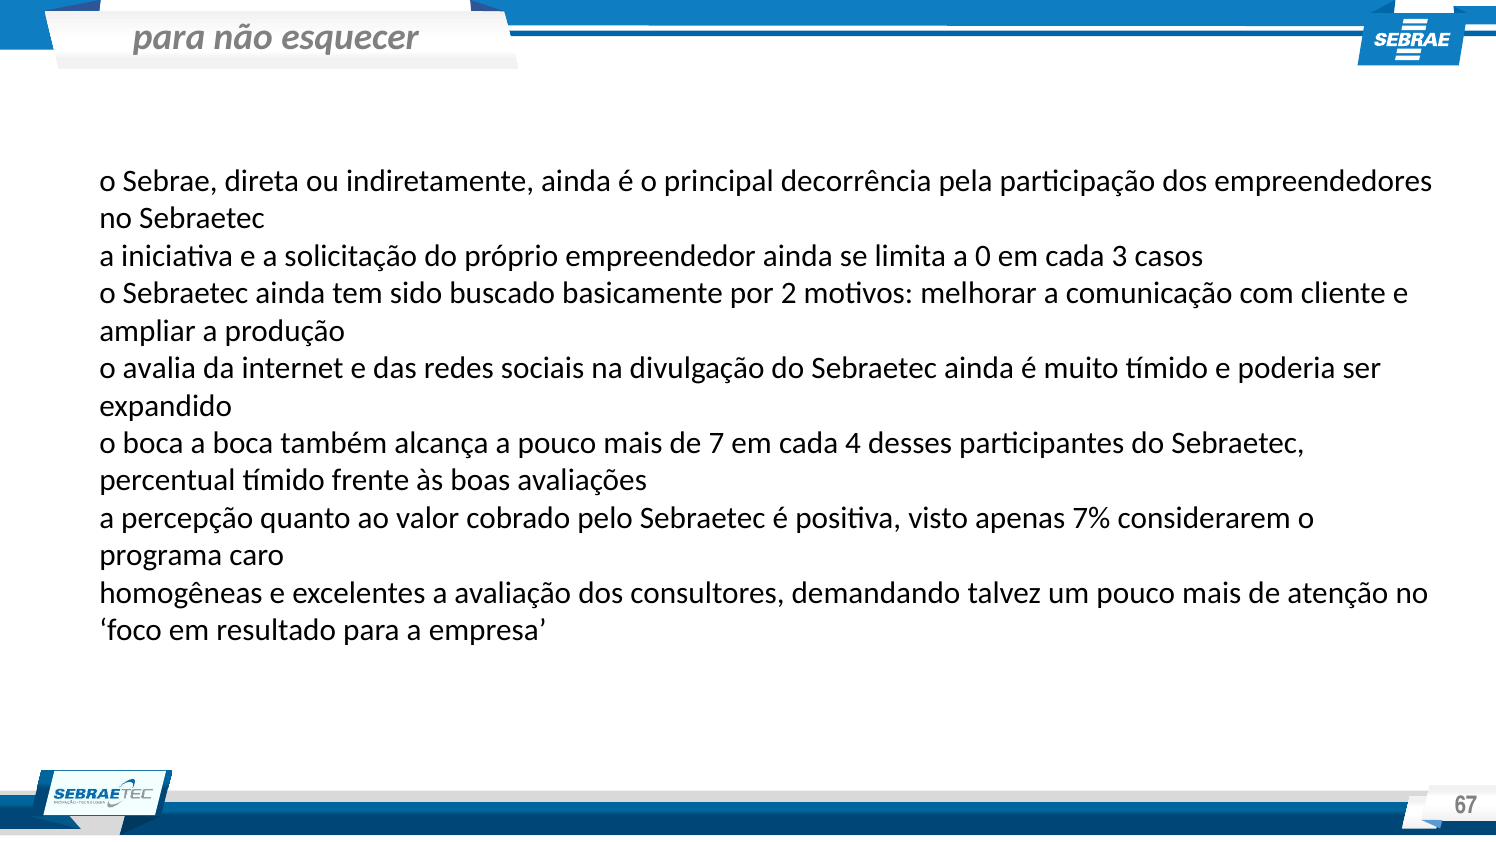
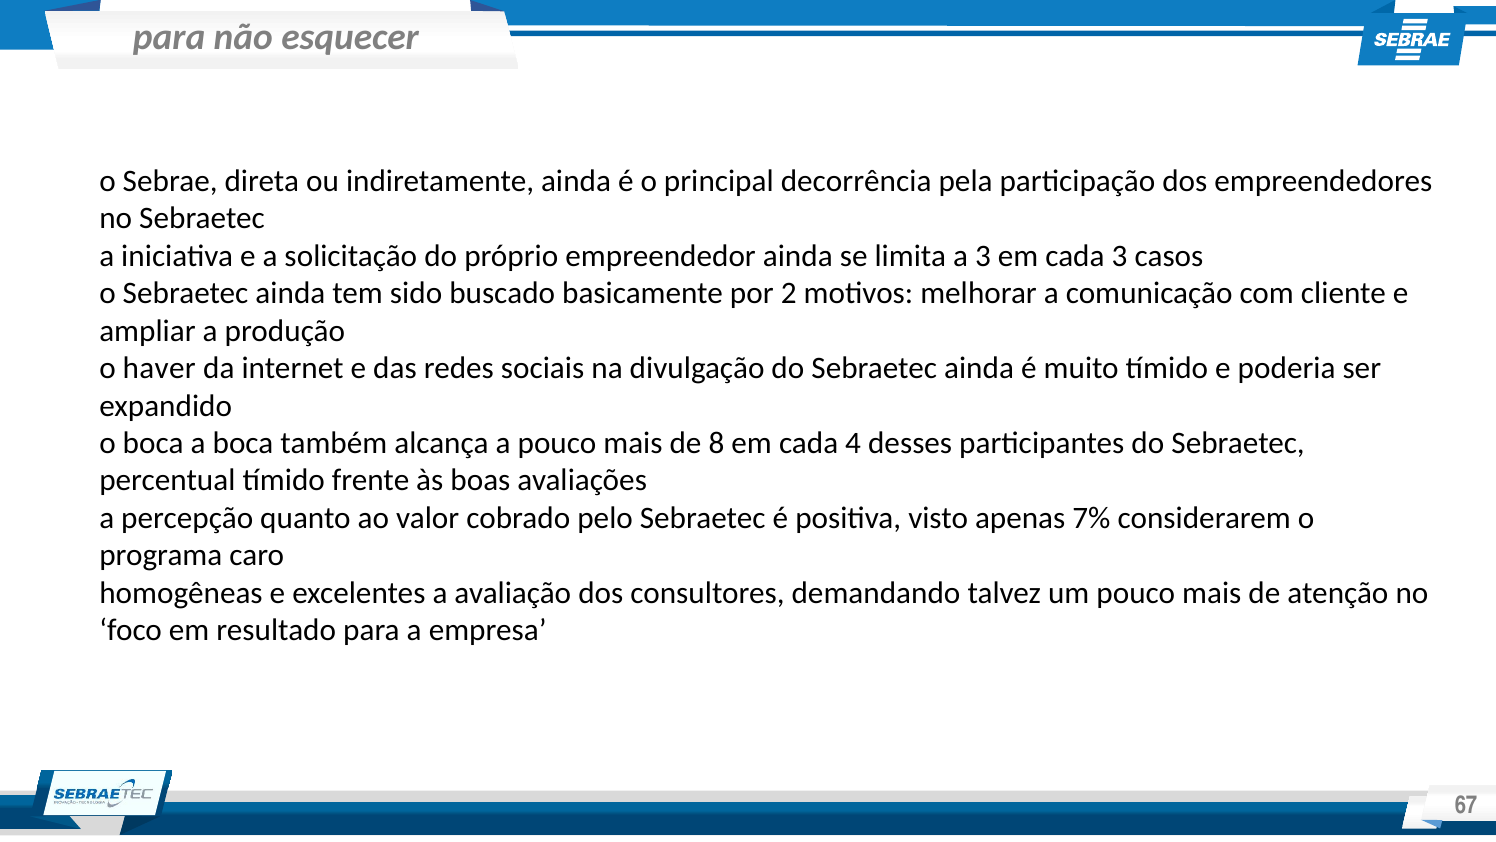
a 0: 0 -> 3 (983, 256)
avalia: avalia -> haver (159, 368)
7: 7 -> 8 (716, 443)
